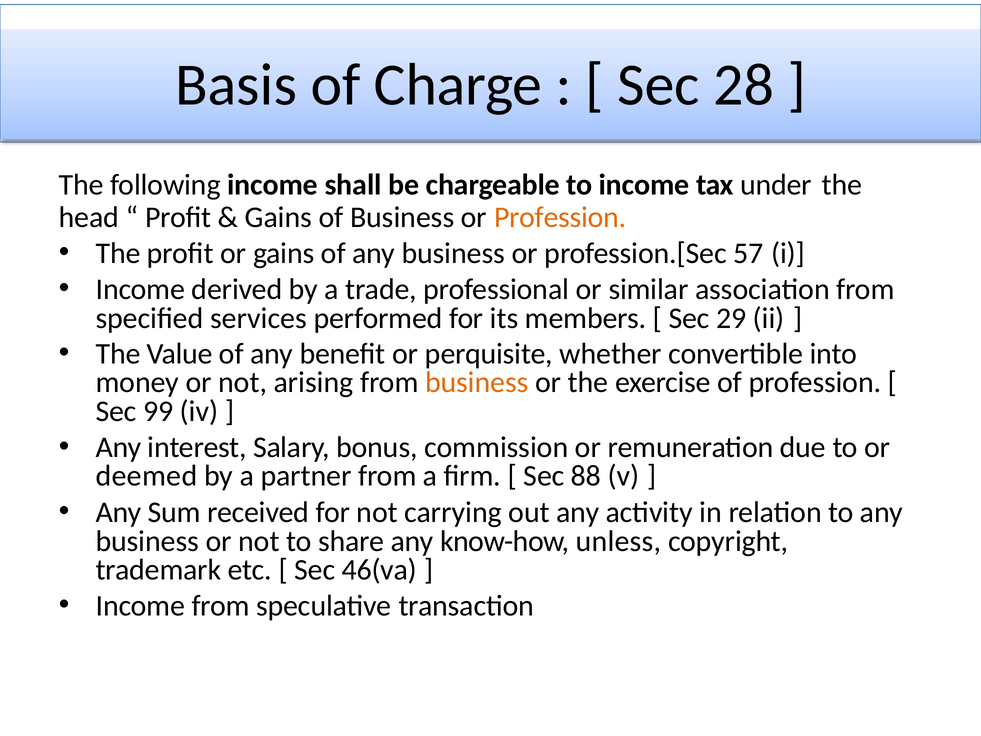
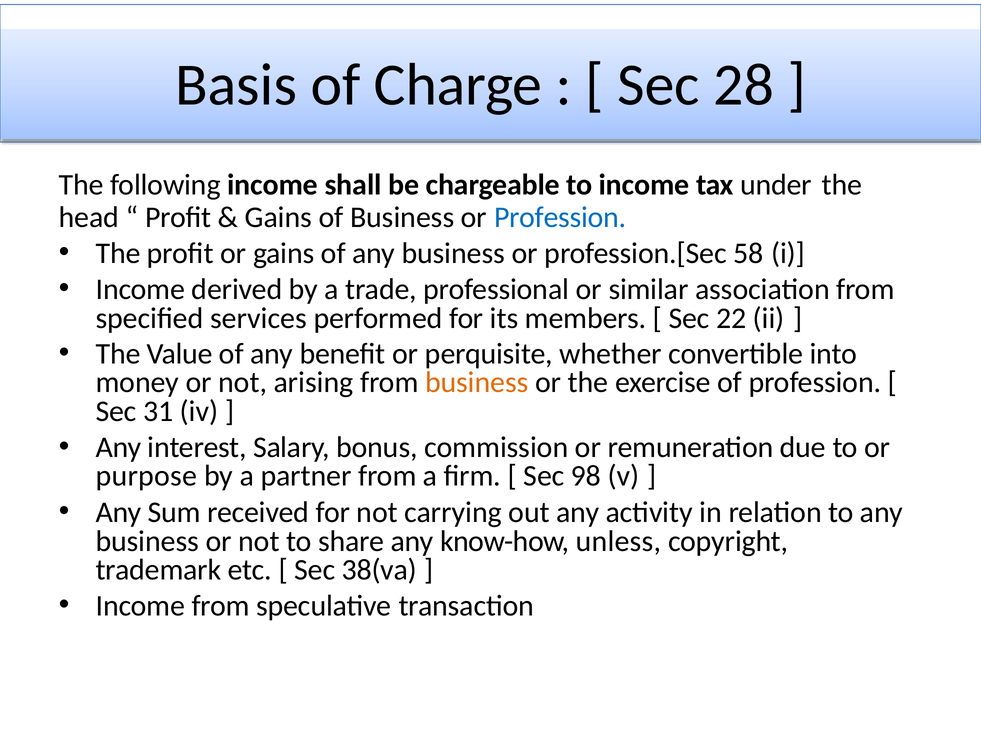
Profession colour: orange -> blue (560, 217)
57: 57 -> 58 (748, 253)
29: 29 -> 22 (731, 318)
99: 99 -> 31 (158, 411)
deemed: deemed -> purpose (146, 476)
88: 88 -> 98 (586, 476)
46(va: 46(va -> 38(va (379, 570)
